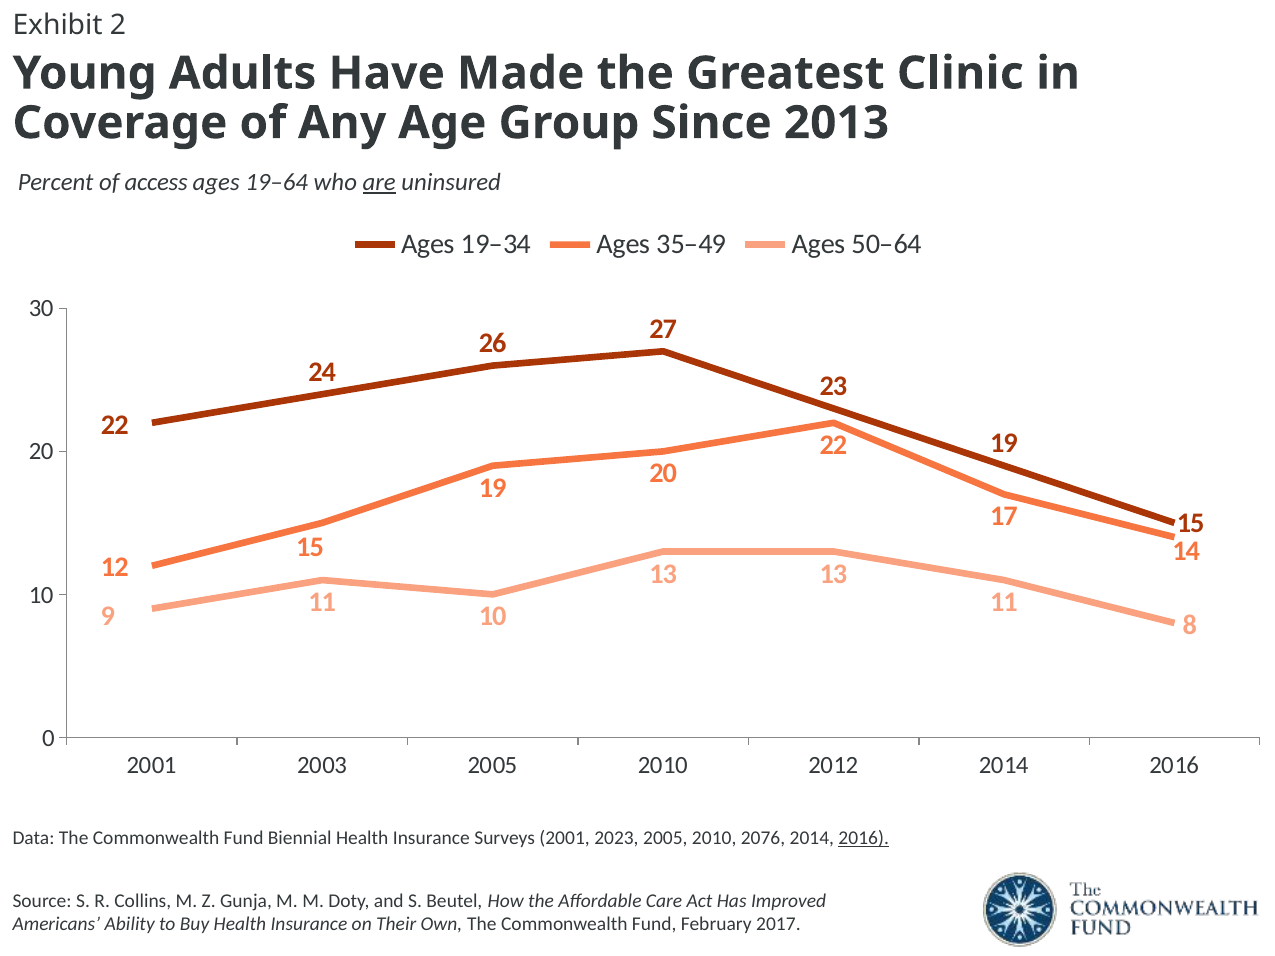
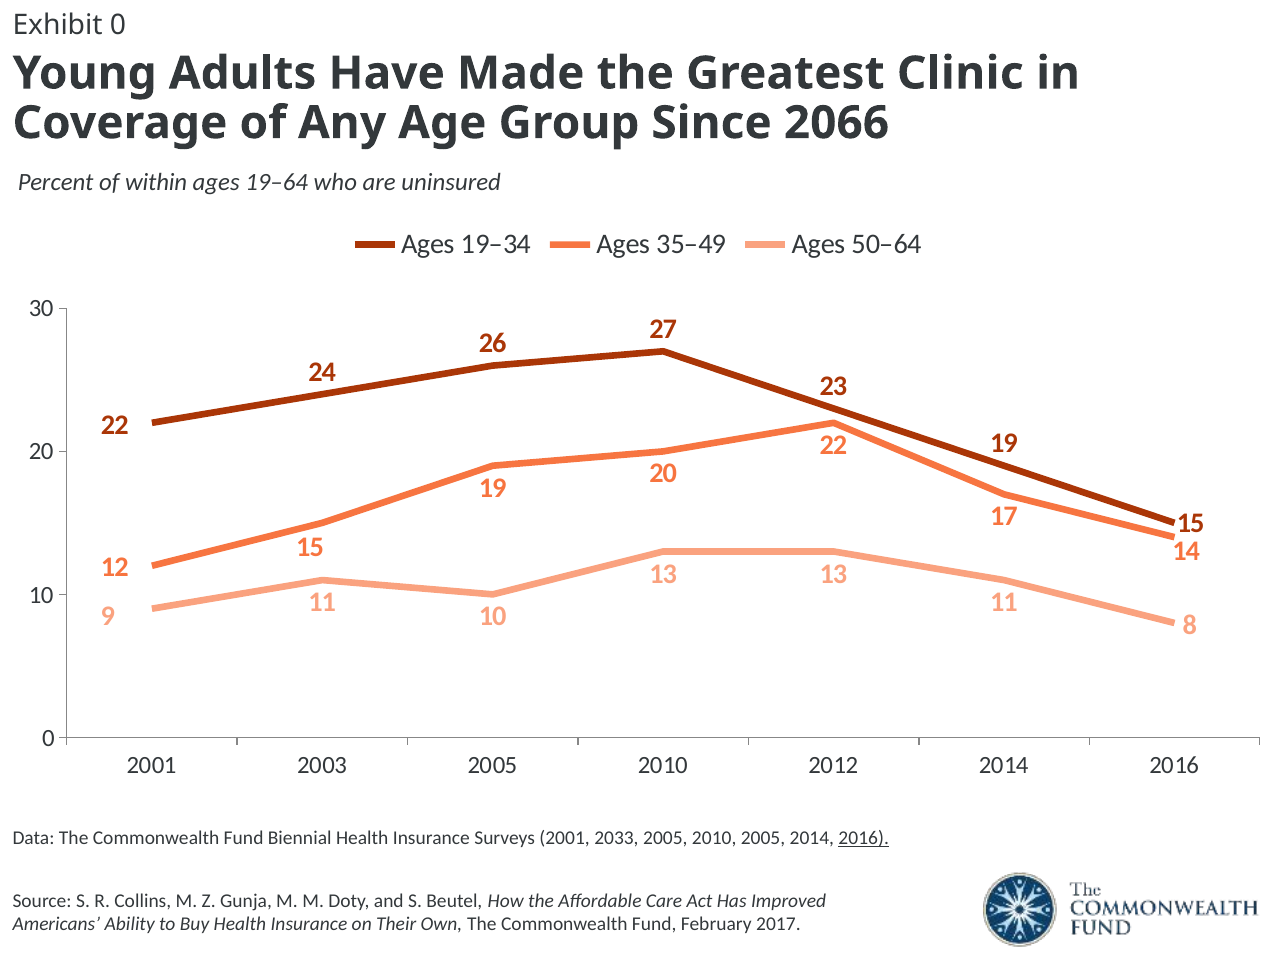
Exhibit 2: 2 -> 0 (118, 25)
2013: 2013 -> 2066 (836, 123)
access: access -> within (156, 182)
are underline: present -> none (379, 182)
2023: 2023 -> 2033 (616, 838)
2010 2076: 2076 -> 2005 (763, 838)
